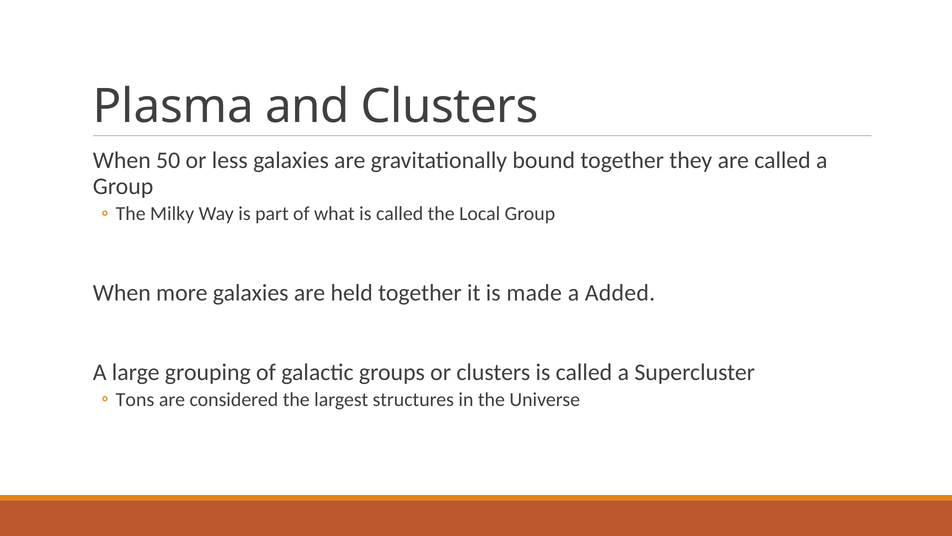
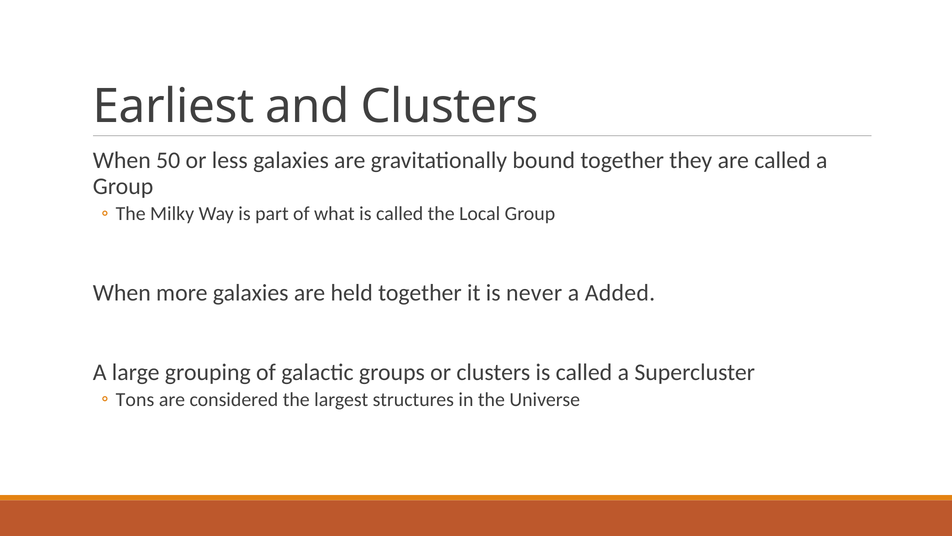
Plasma: Plasma -> Earliest (174, 107)
made: made -> never (534, 293)
